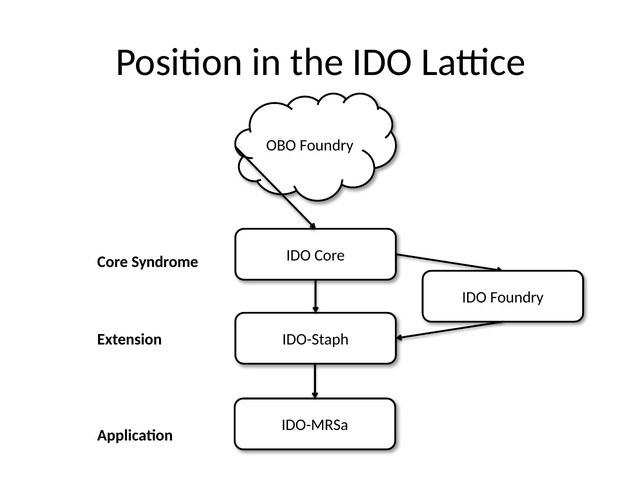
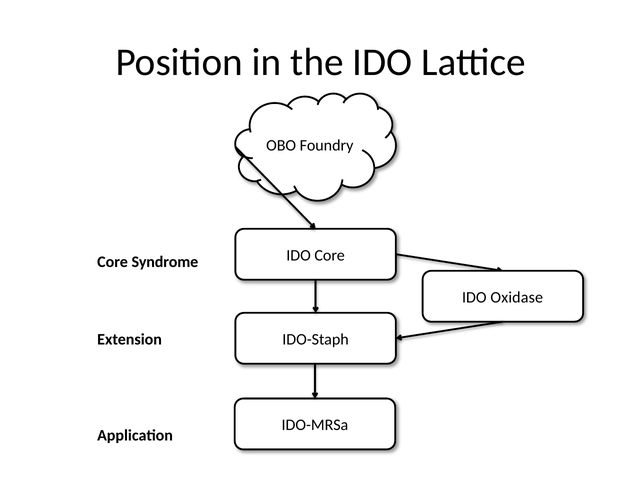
IDO Foundry: Foundry -> Oxidase (517, 297)
